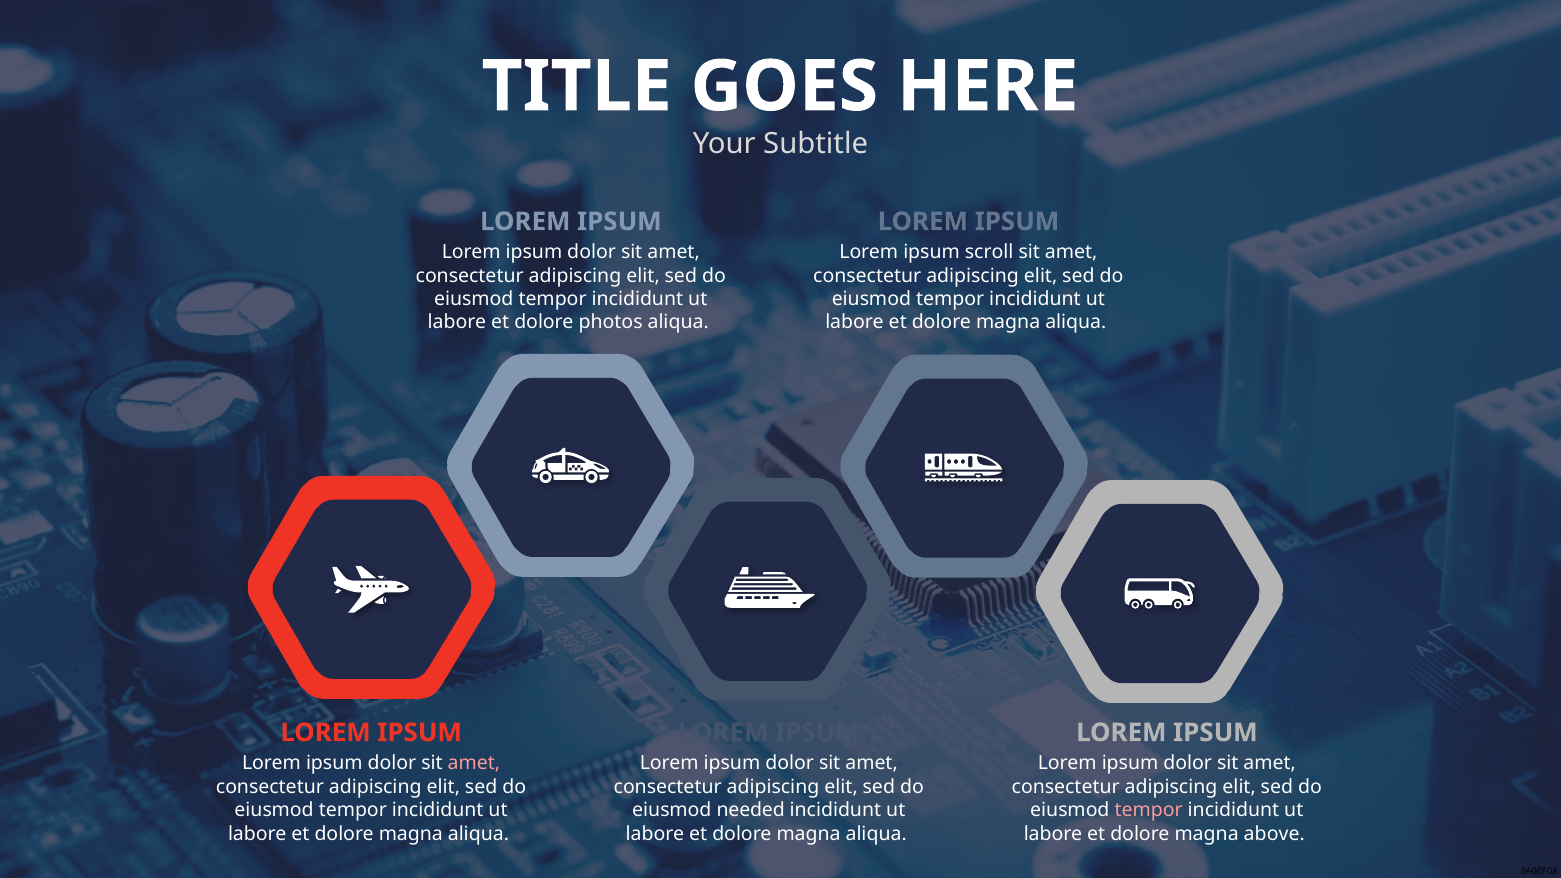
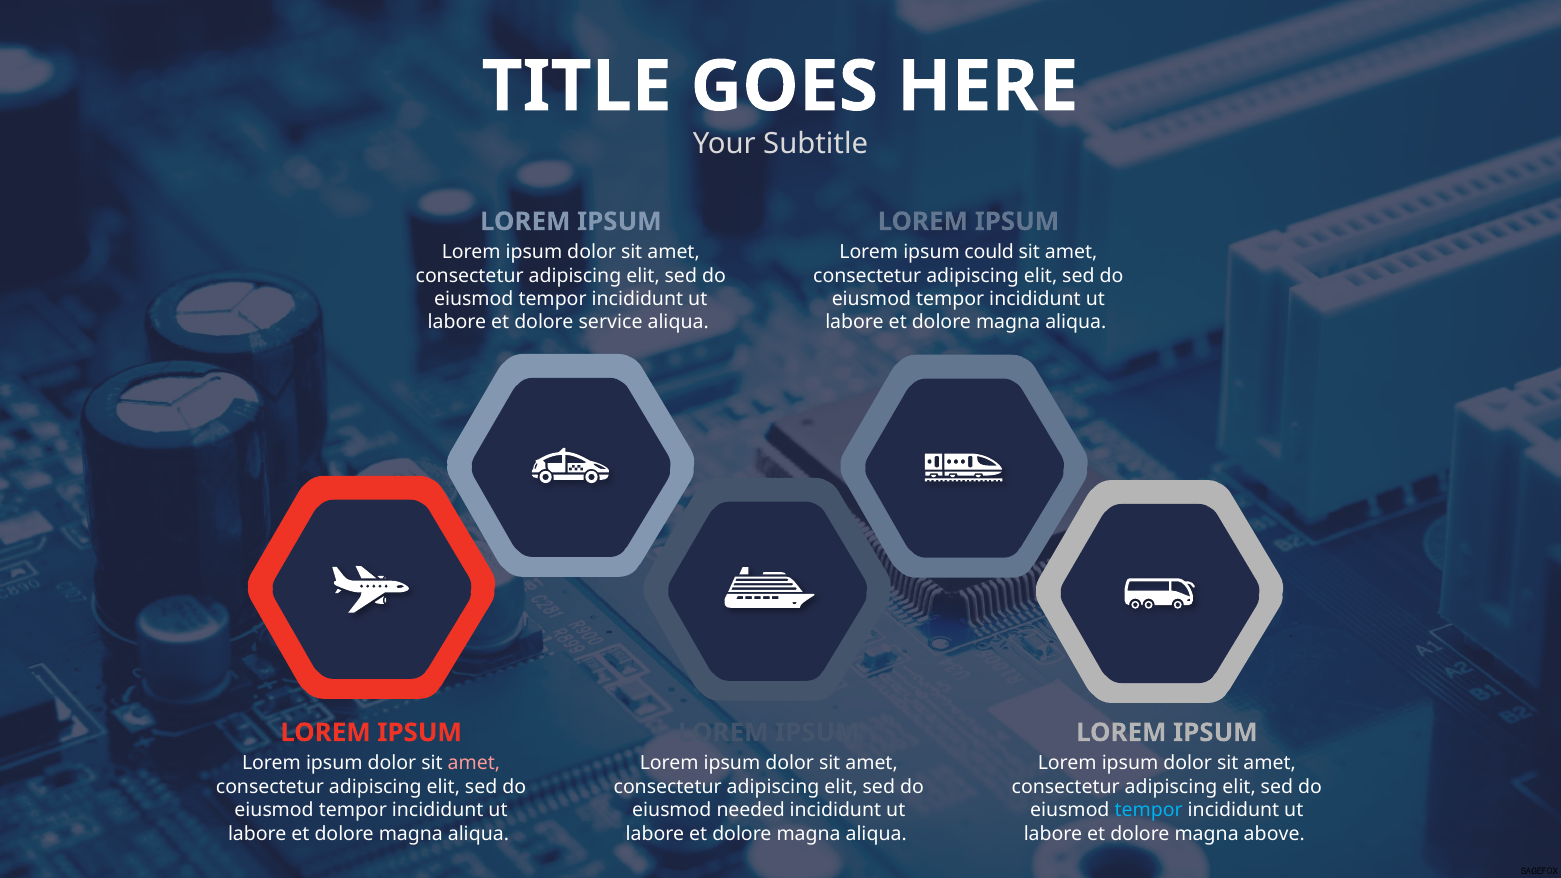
scroll: scroll -> could (989, 252)
photos: photos -> service (611, 323)
tempor colour: pink -> light blue (1149, 810)
